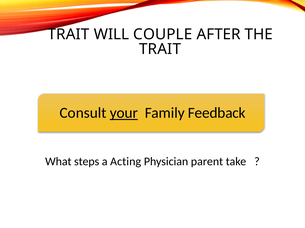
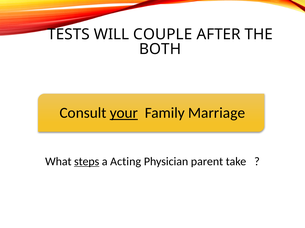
TRAIT: TRAIT -> TESTS (69, 35)
TRAIT: TRAIT -> BOTH (160, 49)
Feedback: Feedback -> Marriage (217, 113)
steps underline: none -> present (87, 162)
